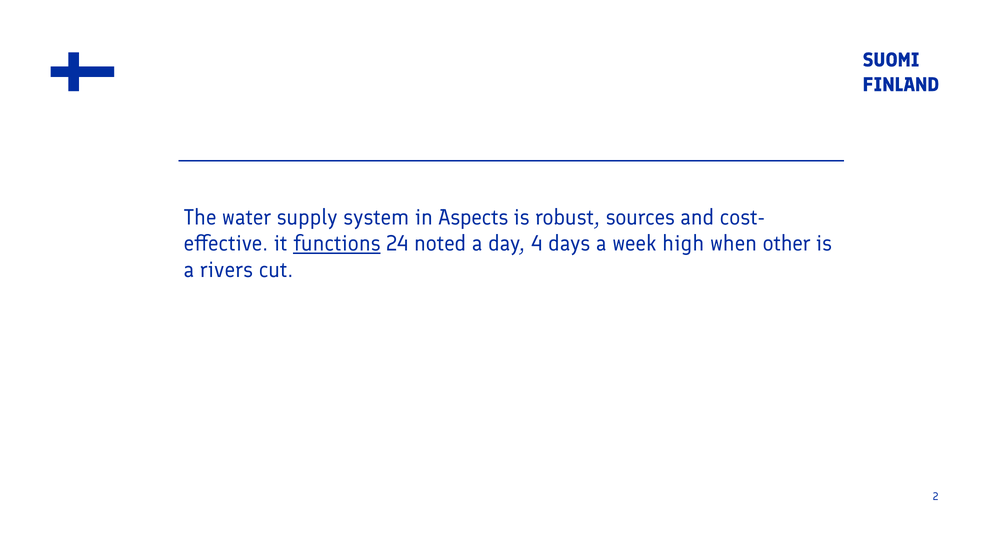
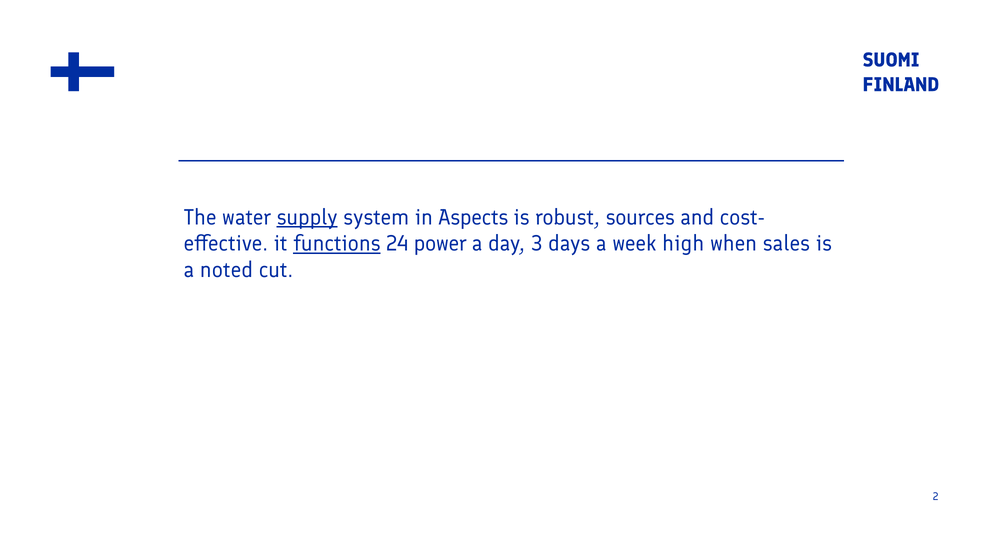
supply underline: none -> present (307, 217)
noted: noted -> power (440, 244)
4: 4 -> 3 (537, 244)
other: other -> sales (786, 244)
rivers: rivers -> noted (226, 270)
